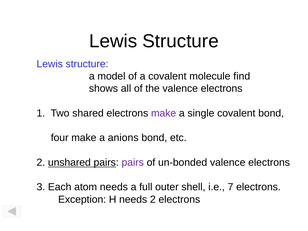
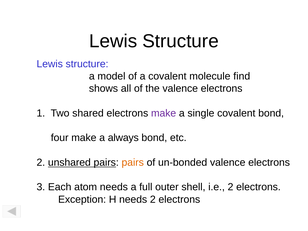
anions: anions -> always (123, 138)
pairs colour: purple -> orange (133, 162)
i.e 7: 7 -> 2 (231, 187)
